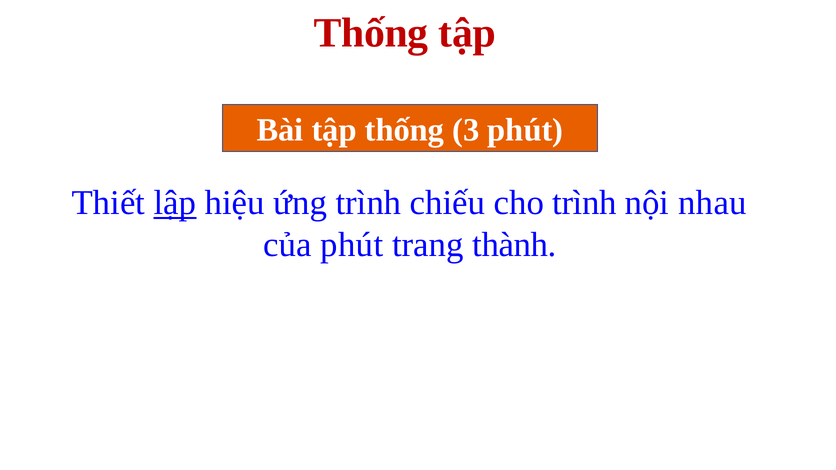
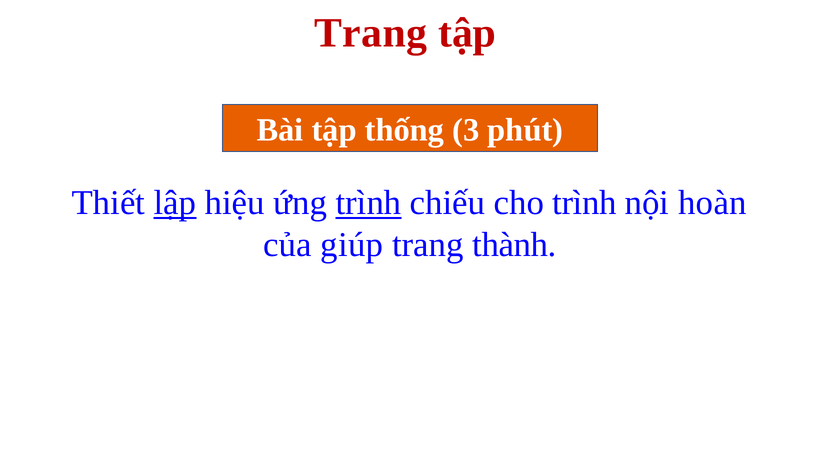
Thống: Thống -> Trang (371, 33)
trình underline: none -> present (369, 203)
nhau: nhau -> hoàn (712, 203)
của phút: phút -> giúp (352, 245)
